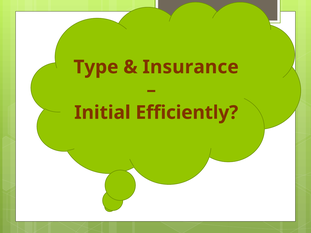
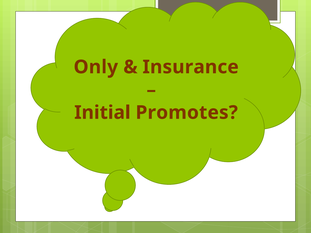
Type: Type -> Only (96, 67)
Efficiently: Efficiently -> Promotes (187, 113)
